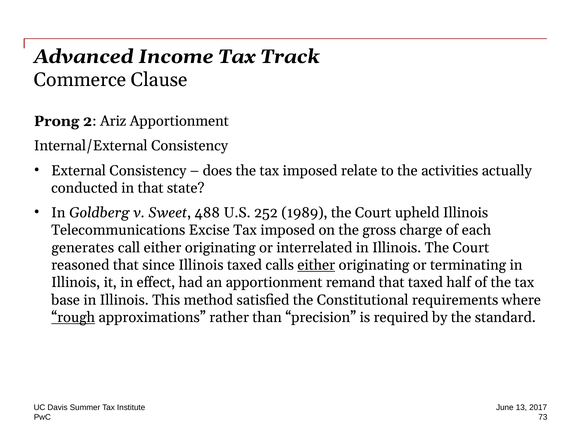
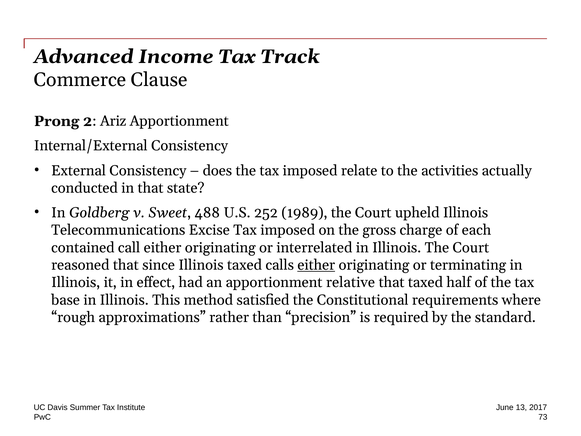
generates: generates -> contained (83, 247)
remand: remand -> relative (350, 282)
rough underline: present -> none (73, 317)
